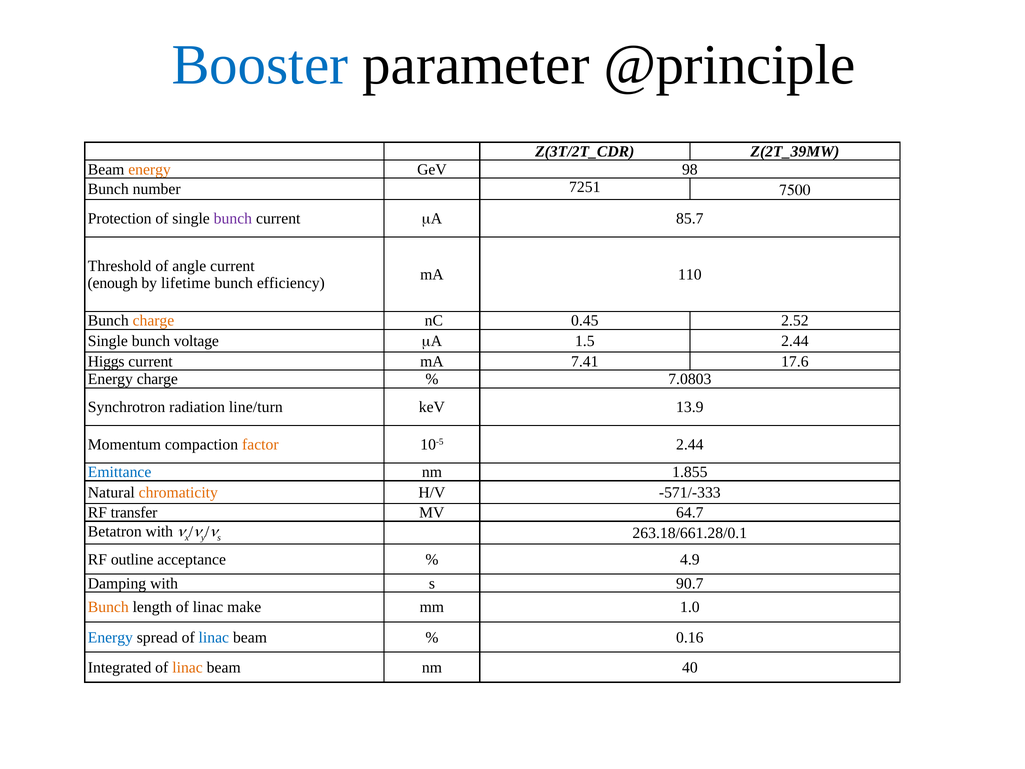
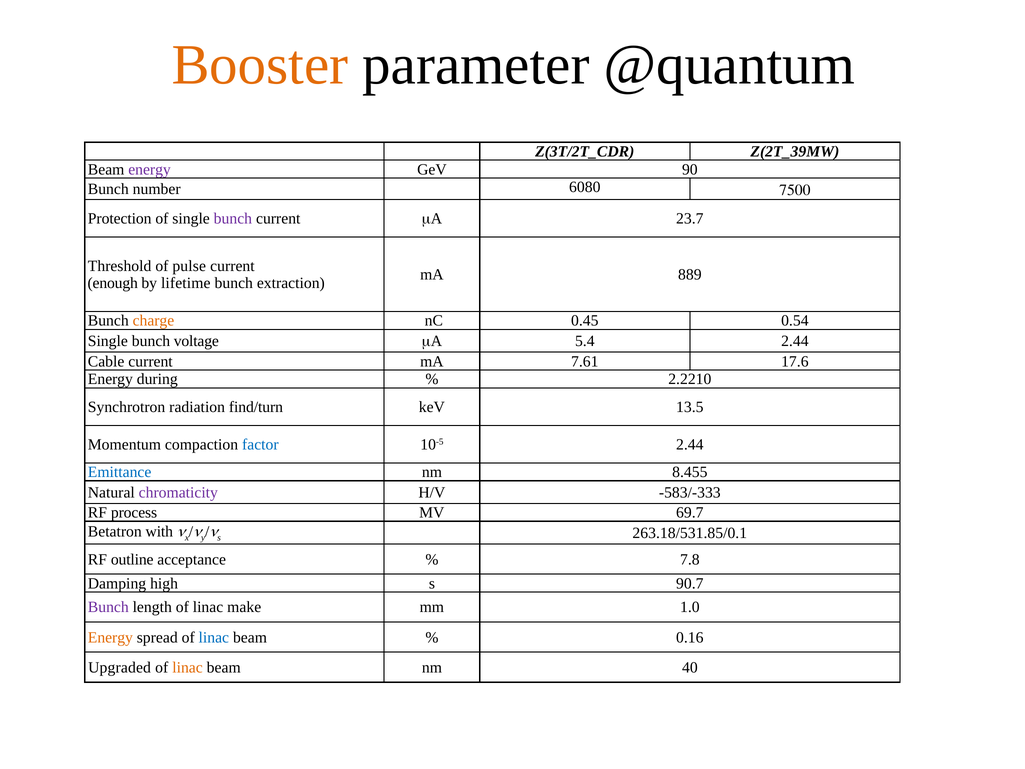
Booster colour: blue -> orange (260, 65)
@principle: @principle -> @quantum (729, 65)
energy colour: orange -> purple (150, 169)
98: 98 -> 90 (690, 169)
7251: 7251 -> 6080 (585, 187)
85.7: 85.7 -> 23.7 (690, 218)
angle: angle -> pulse (189, 266)
110: 110 -> 889 (690, 274)
efficiency: efficiency -> extraction (291, 283)
2.52: 2.52 -> 0.54 (795, 321)
1.5: 1.5 -> 5.4 (585, 341)
Higgs: Higgs -> Cable (106, 361)
7.41: 7.41 -> 7.61 (585, 361)
Energy charge: charge -> during (157, 379)
7.0803: 7.0803 -> 2.2210 (690, 379)
line/turn: line/turn -> find/turn (256, 407)
13.9: 13.9 -> 13.5 (690, 407)
factor colour: orange -> blue (260, 444)
1.855: 1.855 -> 8.455 (690, 472)
chromaticity colour: orange -> purple (178, 492)
-571/-333: -571/-333 -> -583/-333 (690, 492)
transfer: transfer -> process (134, 513)
64.7: 64.7 -> 69.7 (690, 513)
263.18/661.28/0.1: 263.18/661.28/0.1 -> 263.18/531.85/0.1 (690, 533)
4.9: 4.9 -> 7.8 (690, 559)
Damping with: with -> high (164, 583)
Bunch colour: orange -> purple (108, 607)
Energy colour: blue -> orange (110, 637)
Integrated: Integrated -> Upgraded (120, 667)
